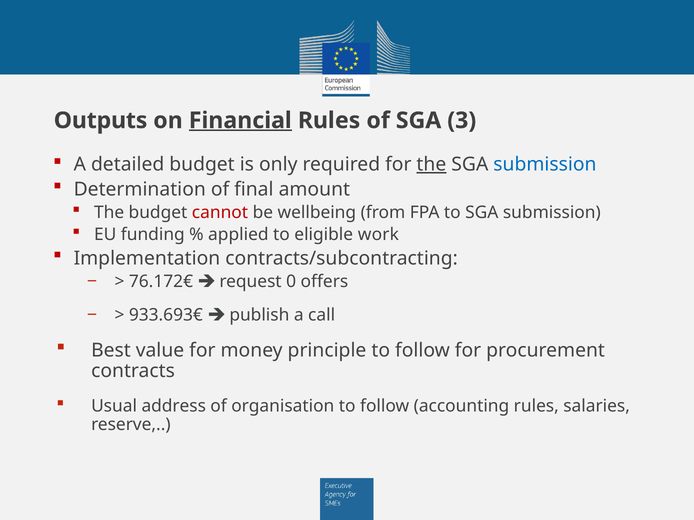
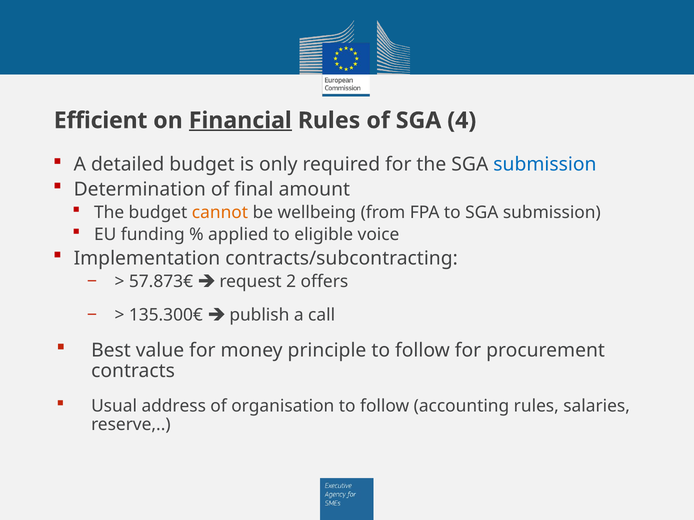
Outputs: Outputs -> Efficient (101, 121)
3: 3 -> 4 (462, 121)
the underline: present -> none (431, 165)
cannot colour: red -> orange (220, 213)
work: work -> voice (378, 235)
76.172€: 76.172€ -> 57.873€ (161, 282)
0: 0 -> 2 (291, 282)
933.693€: 933.693€ -> 135.300€ (166, 315)
